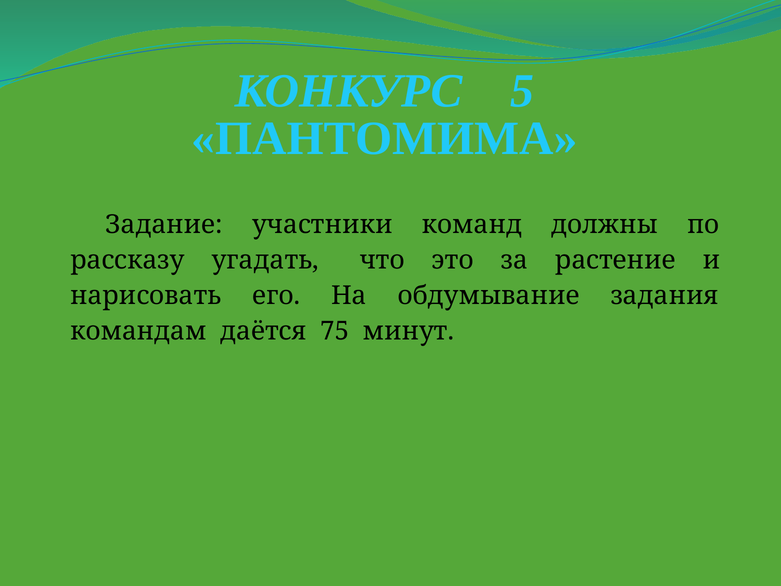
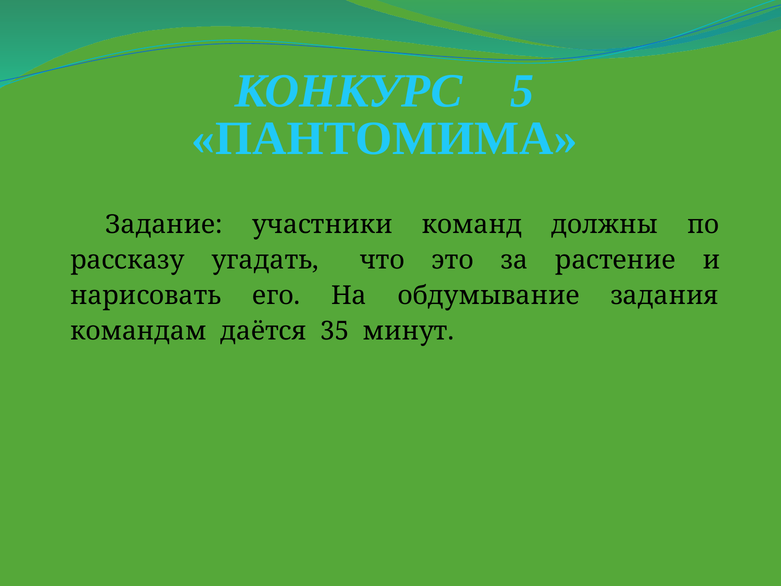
75: 75 -> 35 (335, 331)
